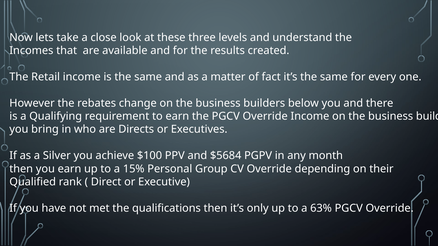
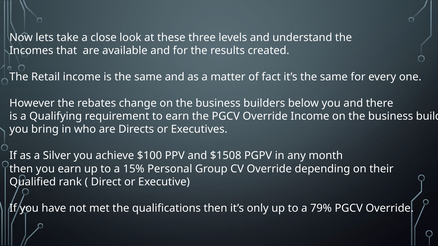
$5684: $5684 -> $1508 (226, 156)
63%: 63% -> 79% (321, 208)
